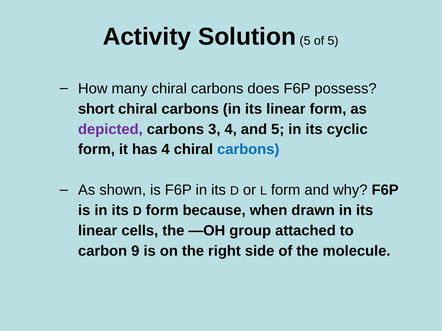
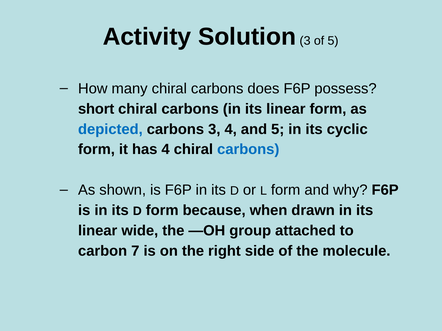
Solution 5: 5 -> 3 (305, 41)
depicted colour: purple -> blue (110, 129)
cells: cells -> wide (140, 231)
9: 9 -> 7 (135, 251)
